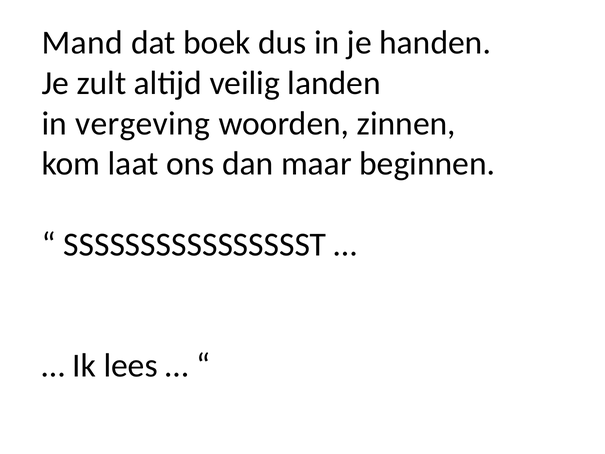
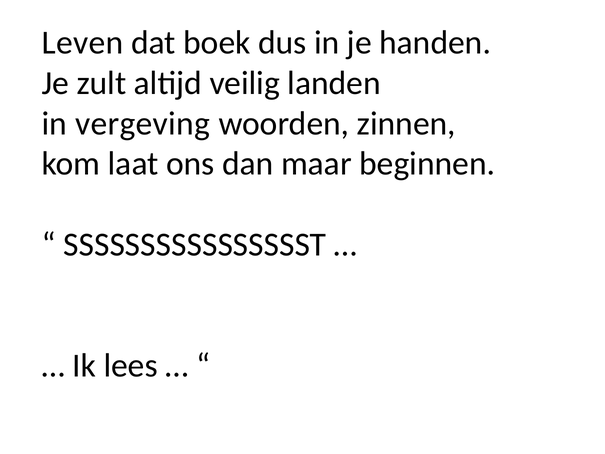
Mand: Mand -> Leven (82, 43)
